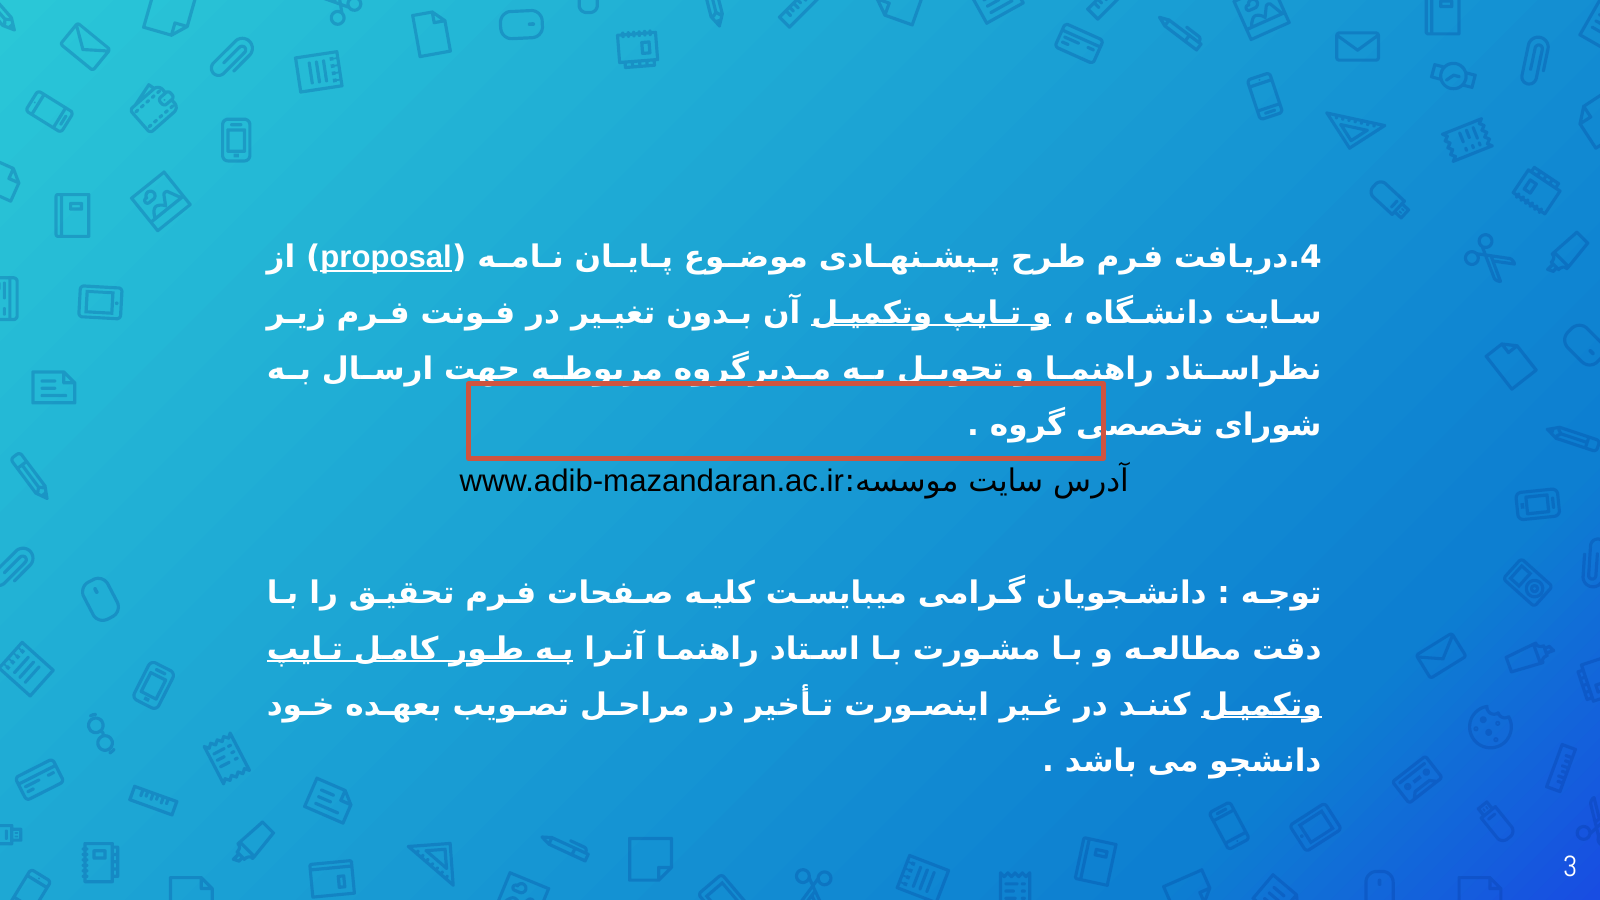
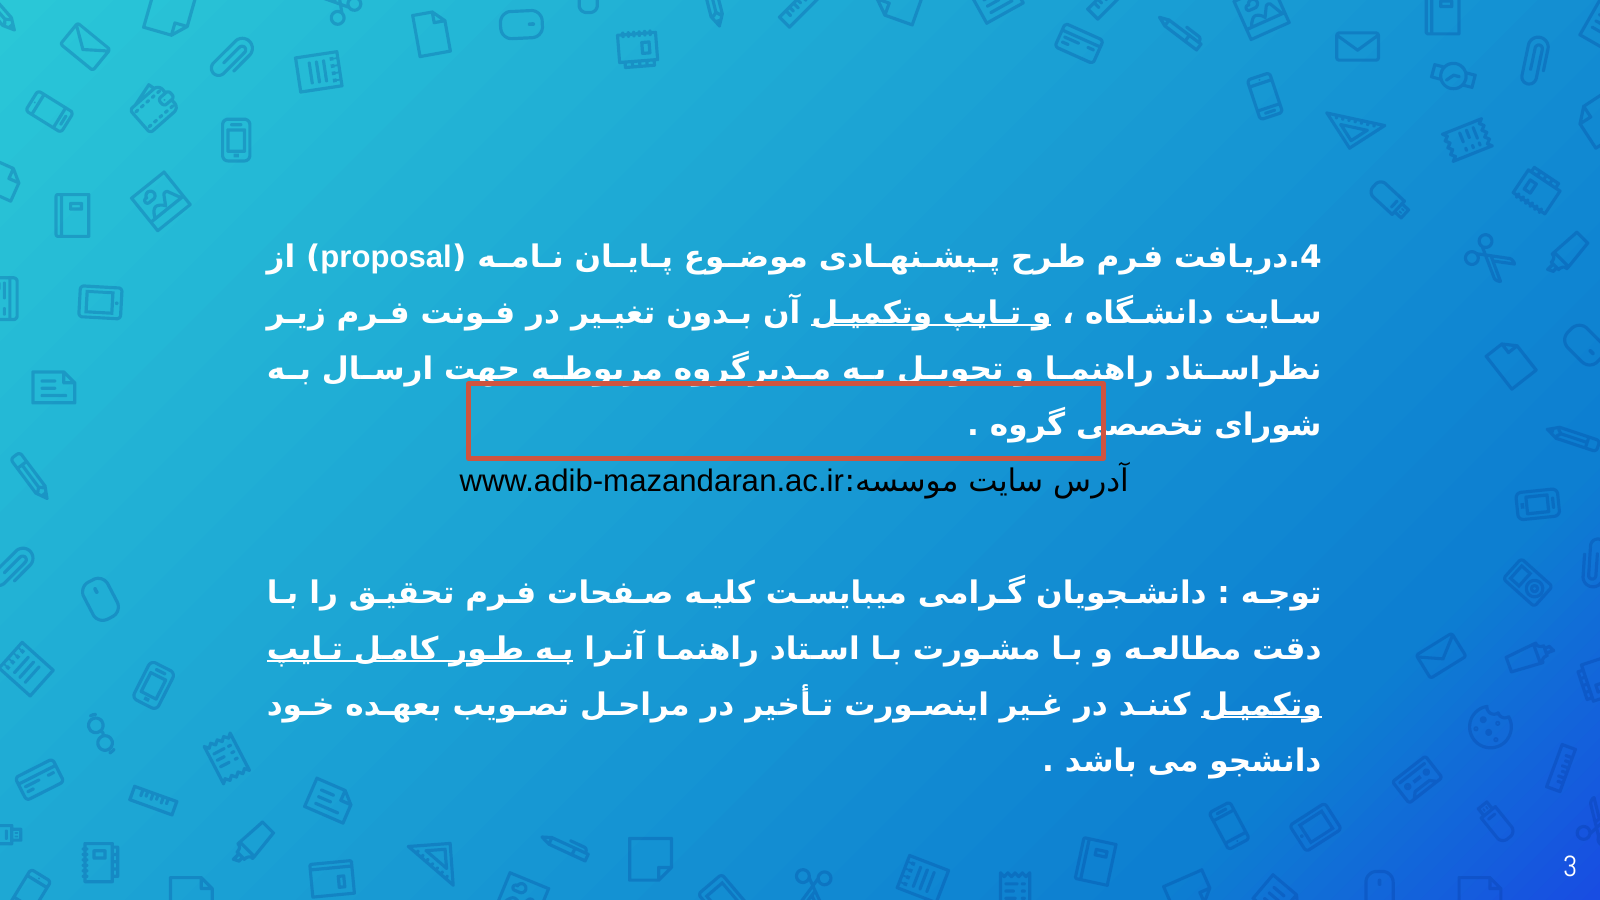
proposal underline: present -> none (386, 257)
